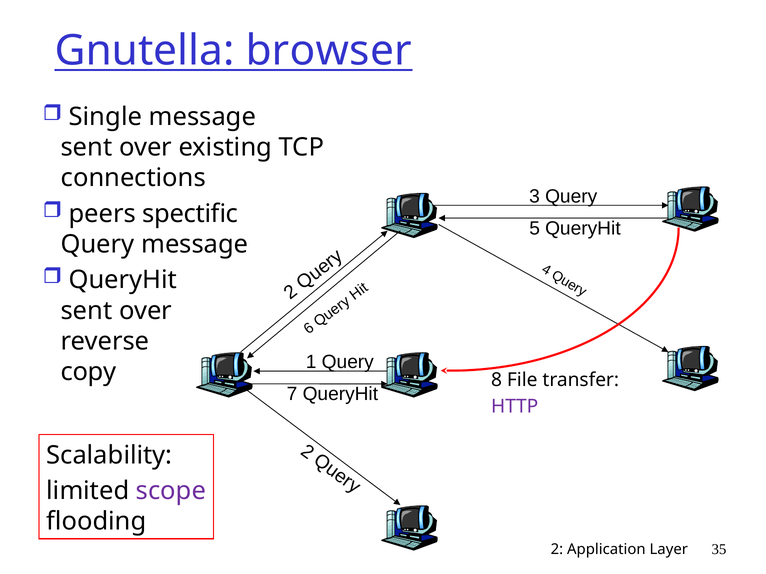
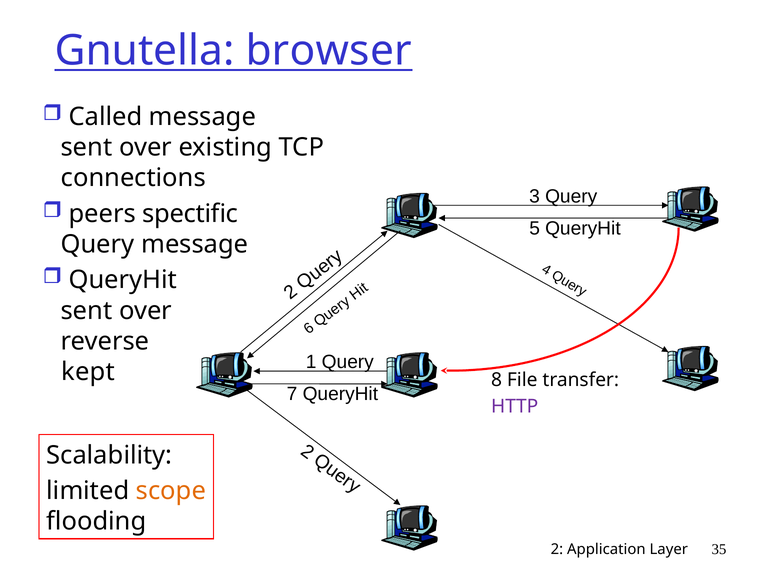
Single: Single -> Called (105, 117)
copy: copy -> kept (88, 372)
scope colour: purple -> orange (171, 491)
